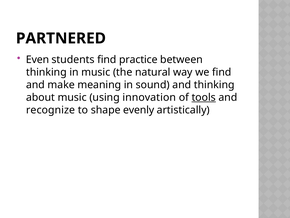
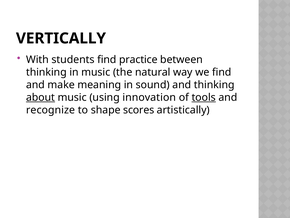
PARTNERED: PARTNERED -> VERTICALLY (61, 38)
Even: Even -> With (37, 59)
about underline: none -> present (40, 97)
evenly: evenly -> scores (139, 110)
